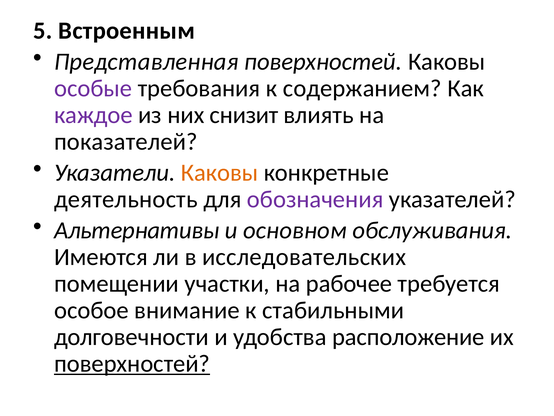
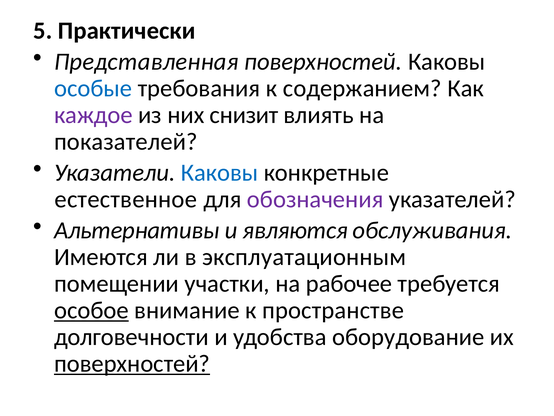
Встроенным: Встроенным -> Практически (127, 31)
особые colour: purple -> blue (93, 88)
Каковы colour: orange -> blue (220, 173)
деятельность: деятельность -> естественное (126, 199)
основном: основном -> являются (295, 230)
исследовательских: исследовательских -> эксплуатационным (304, 257)
особое underline: none -> present (91, 310)
стабильными: стабильными -> пространстве (333, 310)
расположение: расположение -> оборудование (408, 337)
